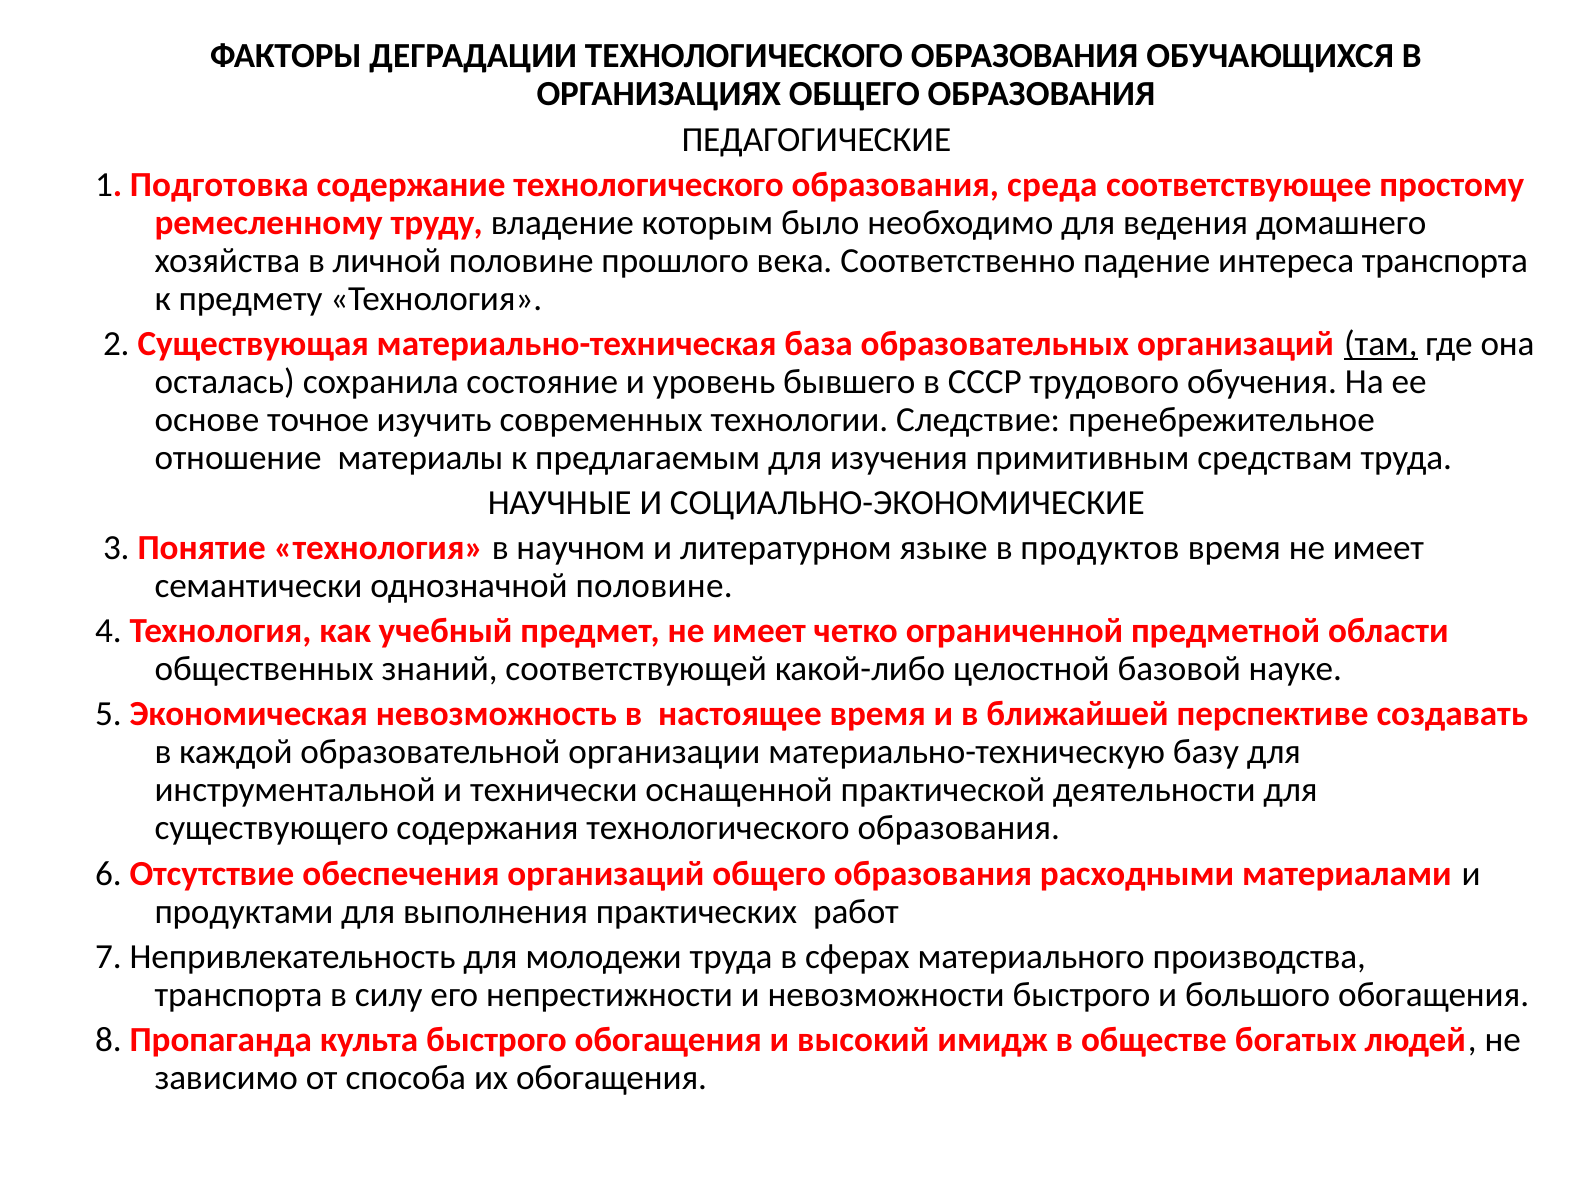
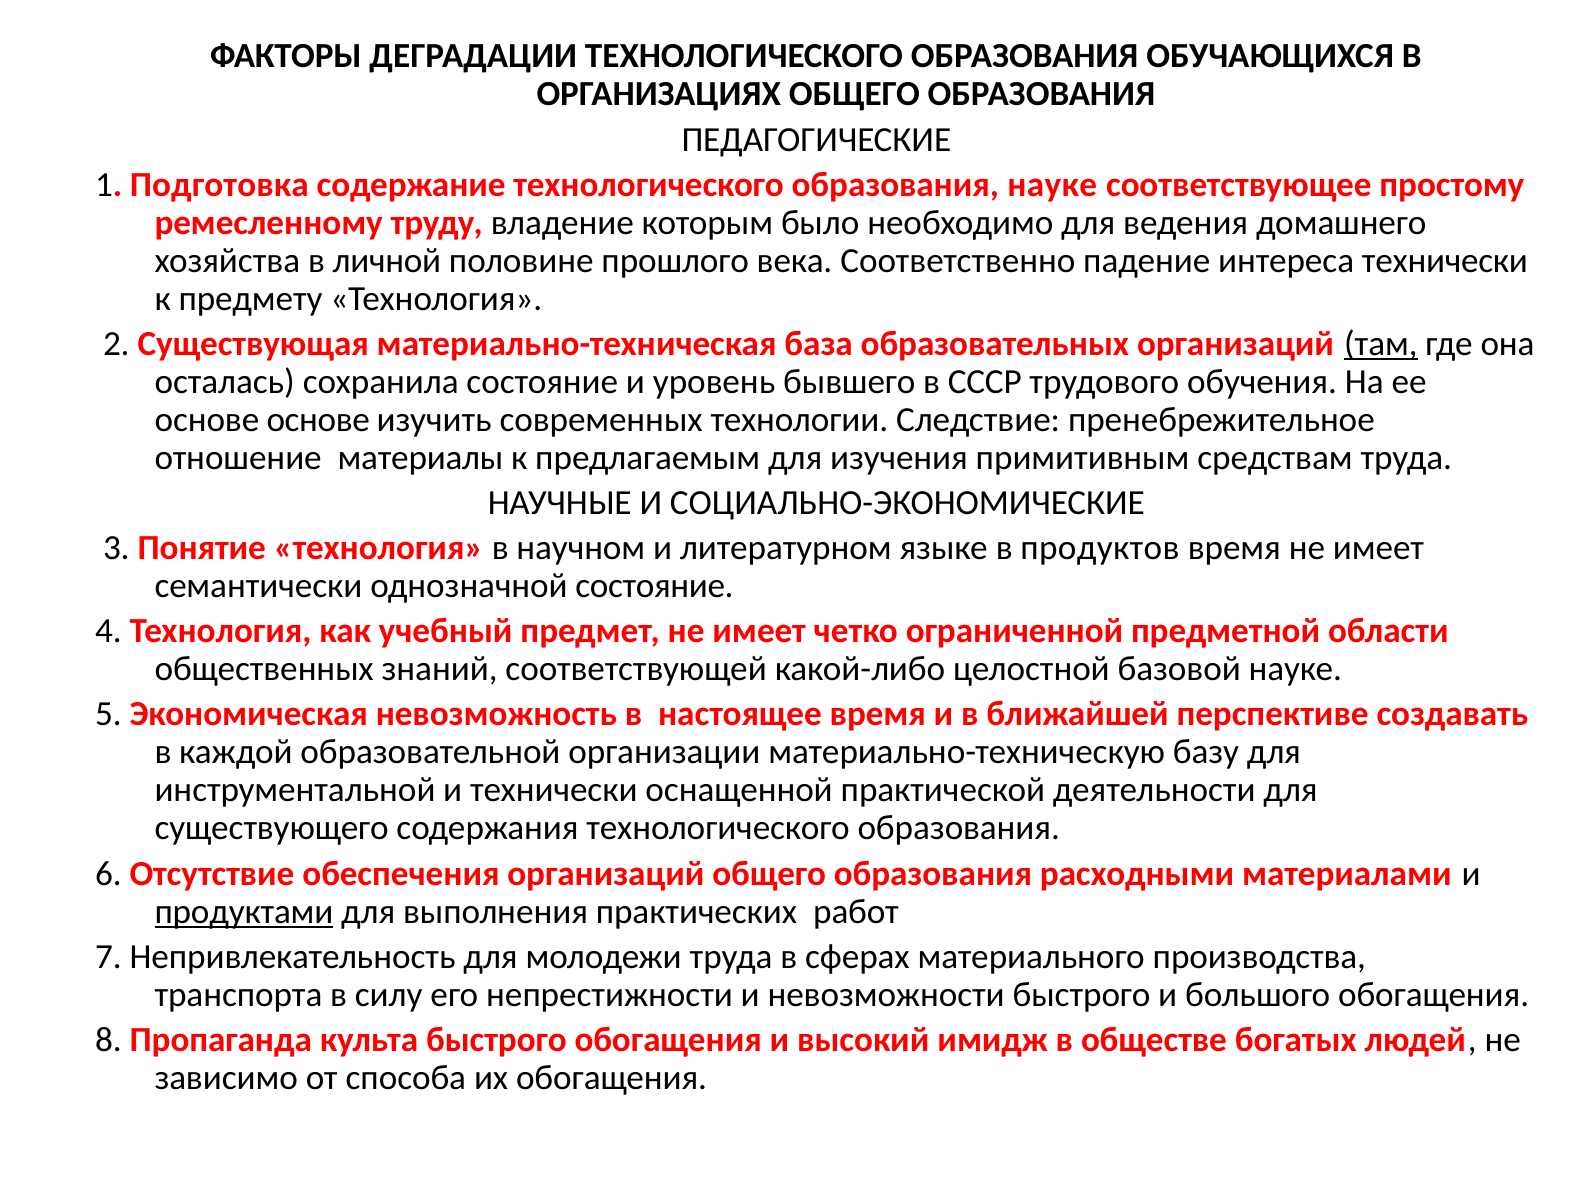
образования среда: среда -> науке (1052, 185)
интереса транспорта: транспорта -> технически (1445, 261)
основе точное: точное -> основе (318, 420)
однозначной половине: половине -> состояние (655, 586)
продуктами underline: none -> present (244, 911)
